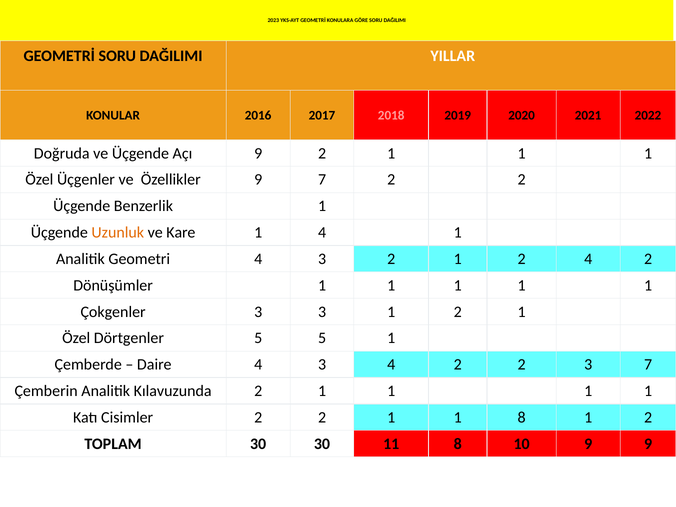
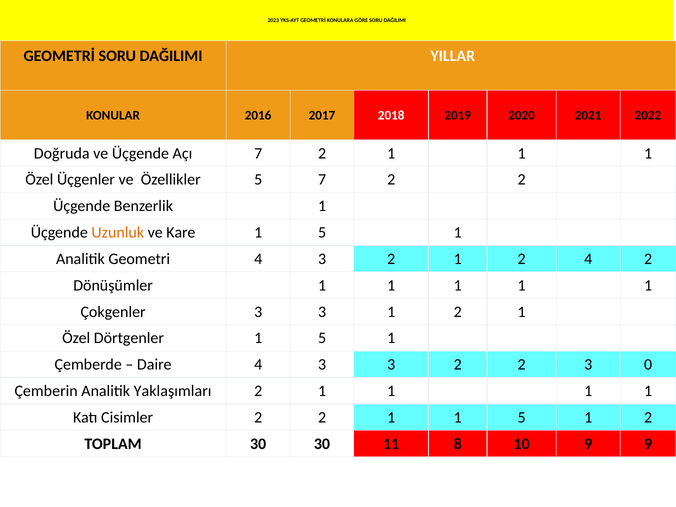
2018 colour: pink -> white (391, 115)
Açı 9: 9 -> 7 (258, 153)
Özellikler 9: 9 -> 5 (258, 180)
4: 4 -> 5 (322, 233)
Dörtgenler 5: 5 -> 1 (258, 338)
4 3 4: 4 -> 3 (391, 365)
3 7: 7 -> 0 (648, 365)
Kılavuzunda: Kılavuzunda -> Yaklaşımları (173, 391)
1 1 8: 8 -> 5 (522, 417)
